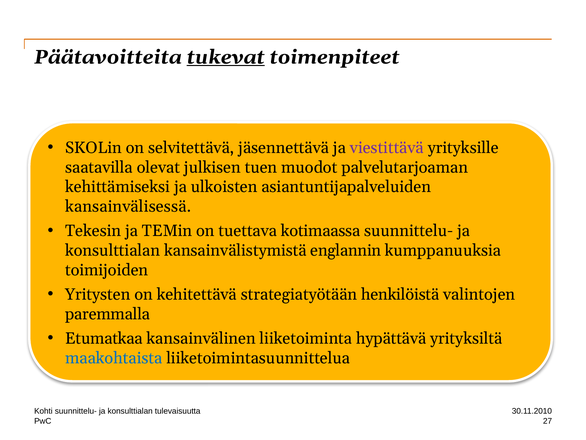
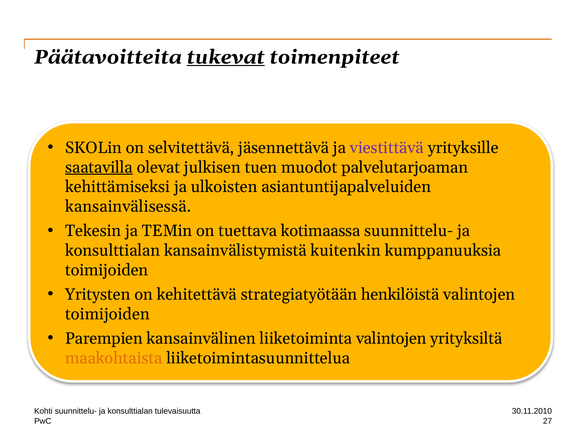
saatavilla underline: none -> present (99, 167)
englannin: englannin -> kuitenkin (346, 250)
paremmalla: paremmalla -> toimijoiden (107, 314)
Etumatkaa: Etumatkaa -> Parempien (104, 338)
liiketoiminta hypättävä: hypättävä -> valintojen (391, 338)
maakohtaista colour: blue -> orange (114, 358)
